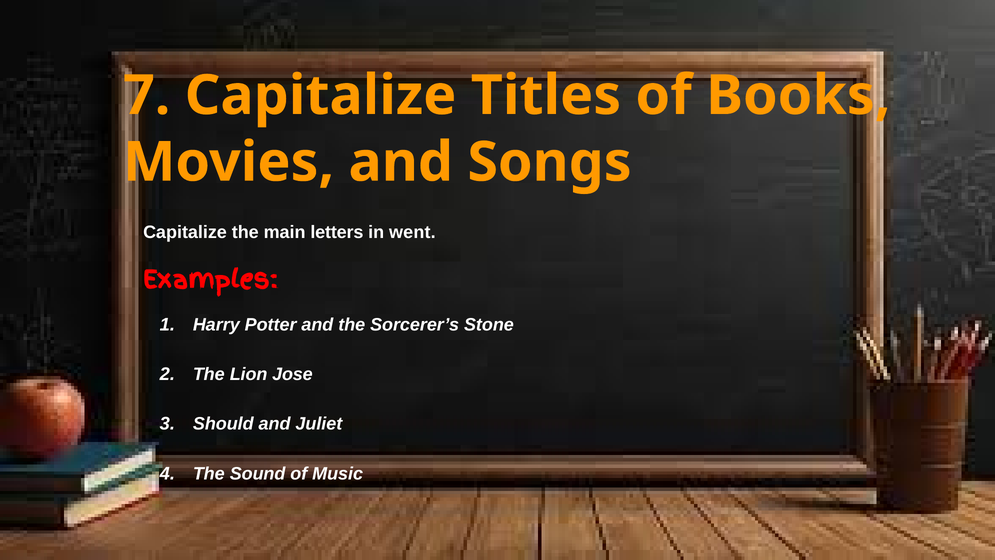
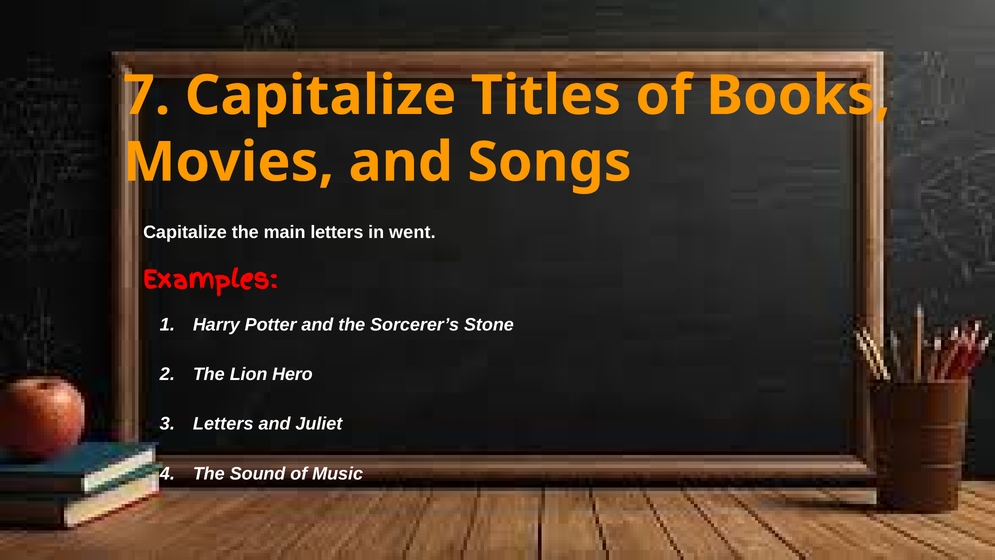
Jose: Jose -> Hero (292, 374)
Should: Should -> Letters (223, 424)
